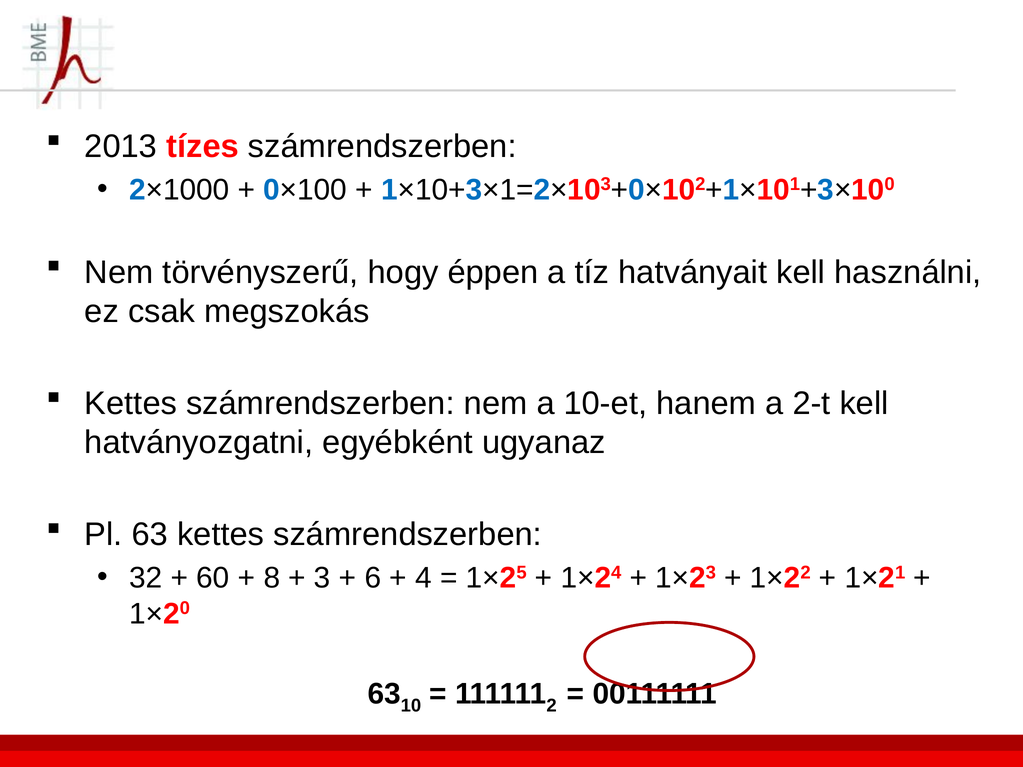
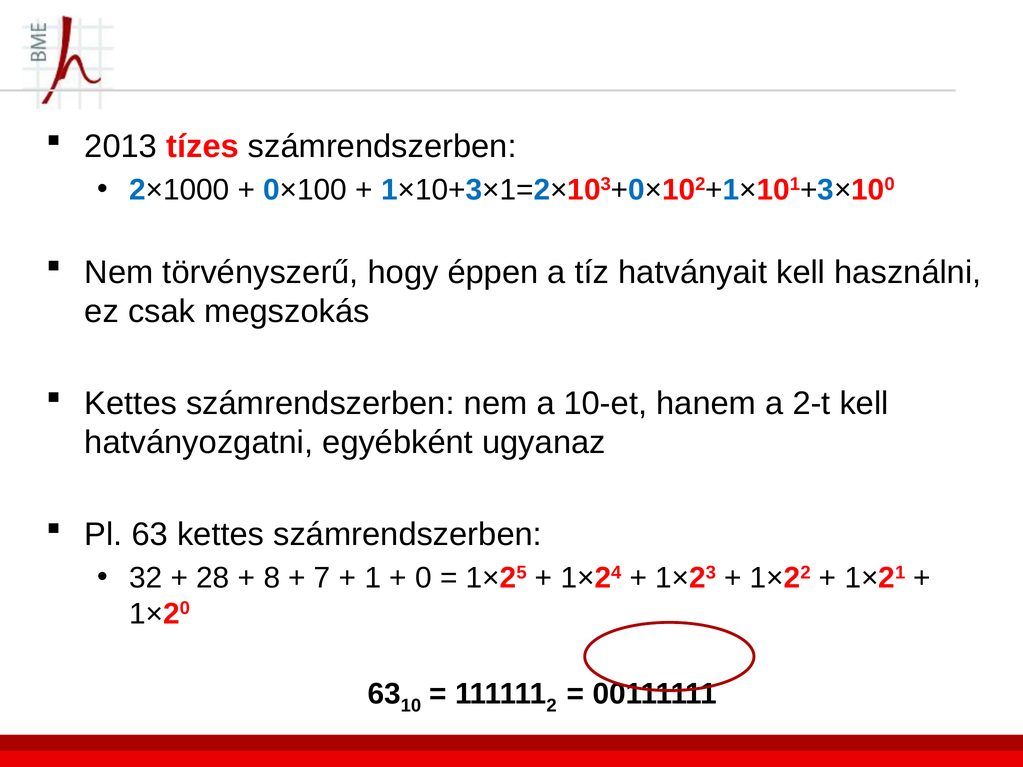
60: 60 -> 28 (213, 578)
3: 3 -> 7 (322, 578)
6: 6 -> 1 (373, 578)
4: 4 -> 0 (423, 578)
